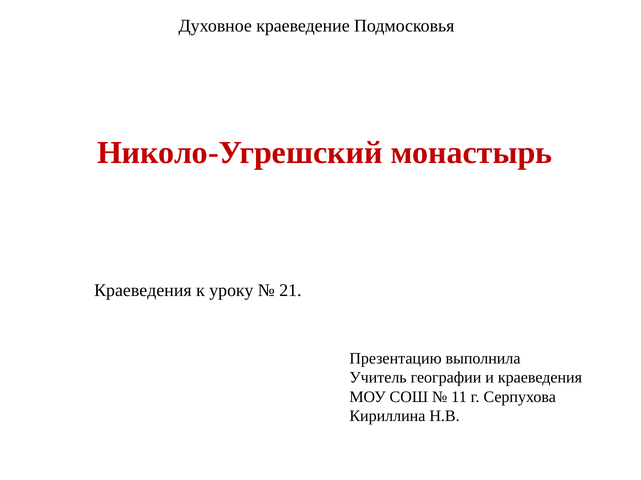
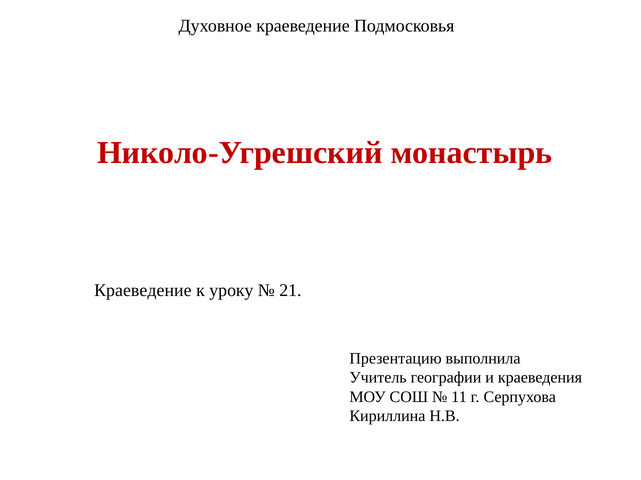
Краеведения: Краеведения -> Краеведение (143, 291)
